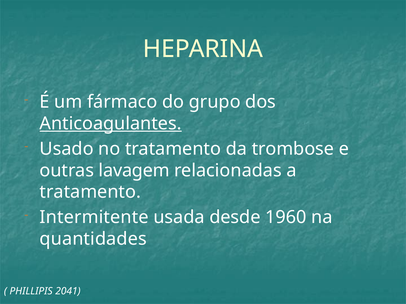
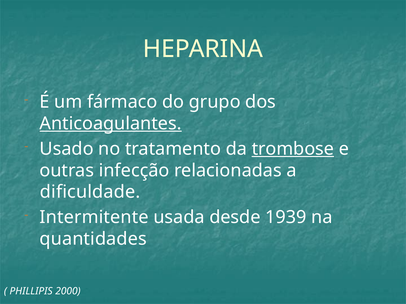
trombose underline: none -> present (293, 149)
lavagem: lavagem -> infecção (134, 171)
tratamento: tratamento -> dificuldade (90, 192)
1960: 1960 -> 1939 (286, 218)
2041: 2041 -> 2000 (68, 292)
